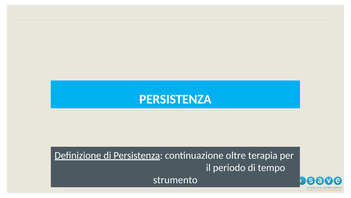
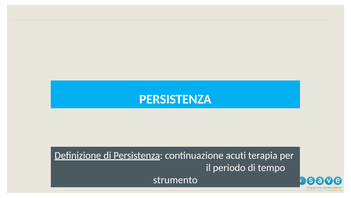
oltre: oltre -> acuti (236, 155)
